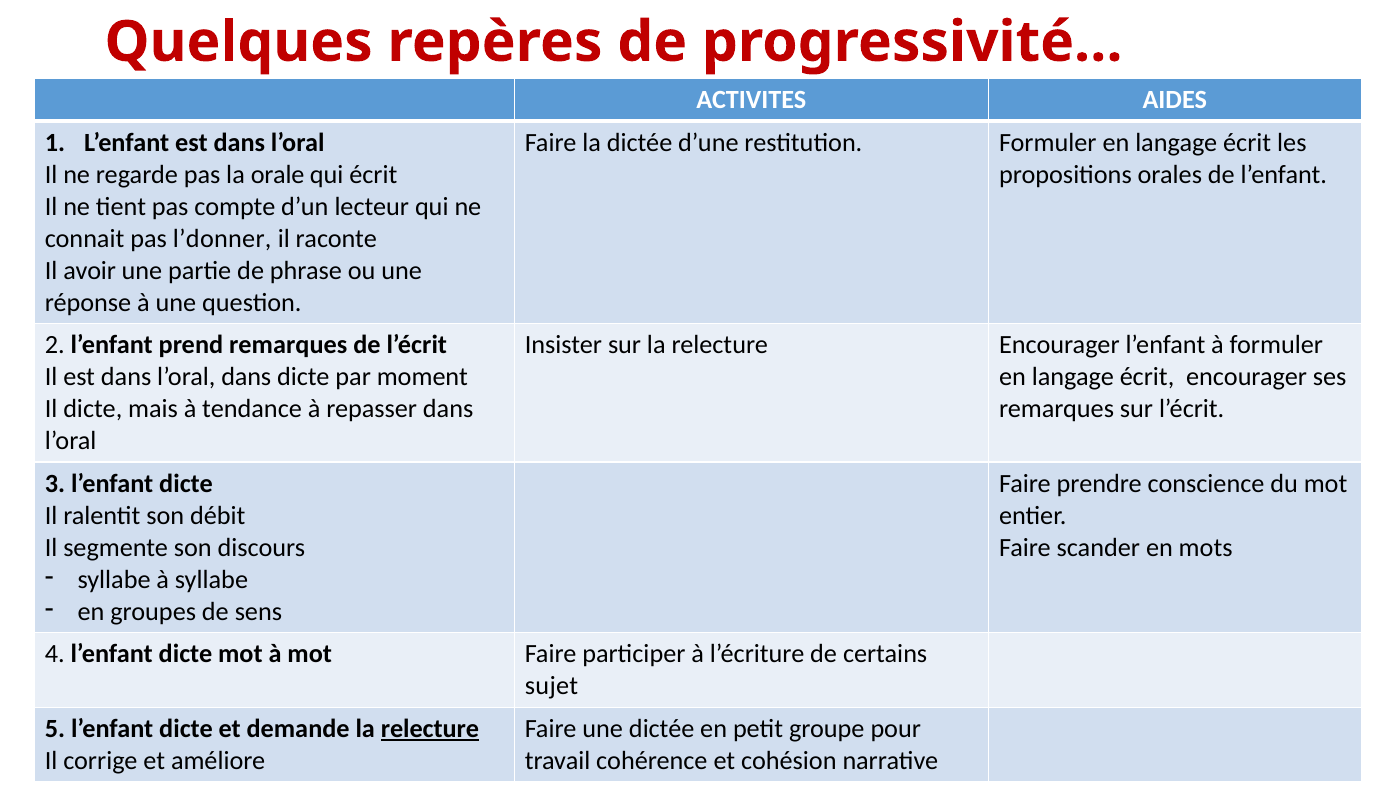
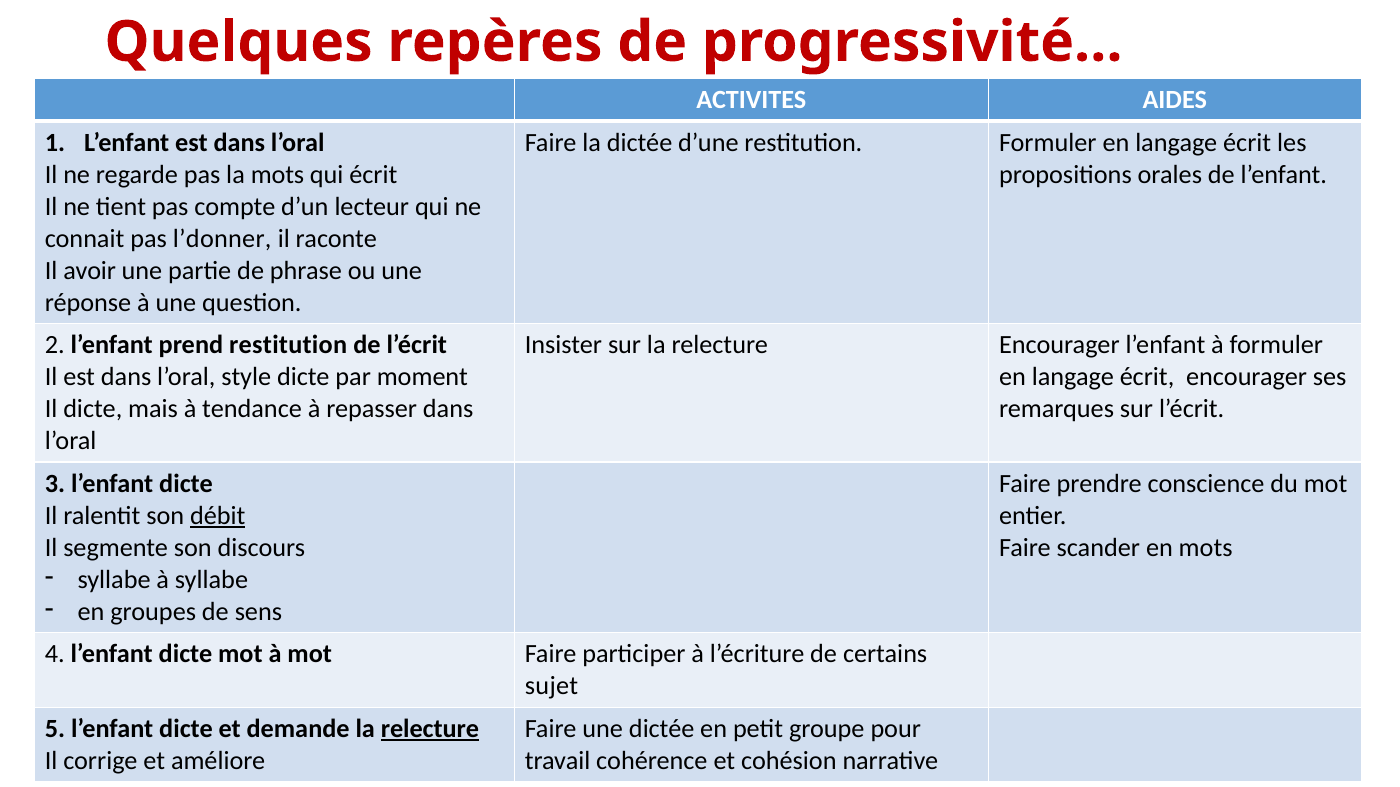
la orale: orale -> mots (277, 175)
prend remarques: remarques -> restitution (288, 345)
l’oral dans: dans -> style (246, 377)
débit underline: none -> present (218, 516)
